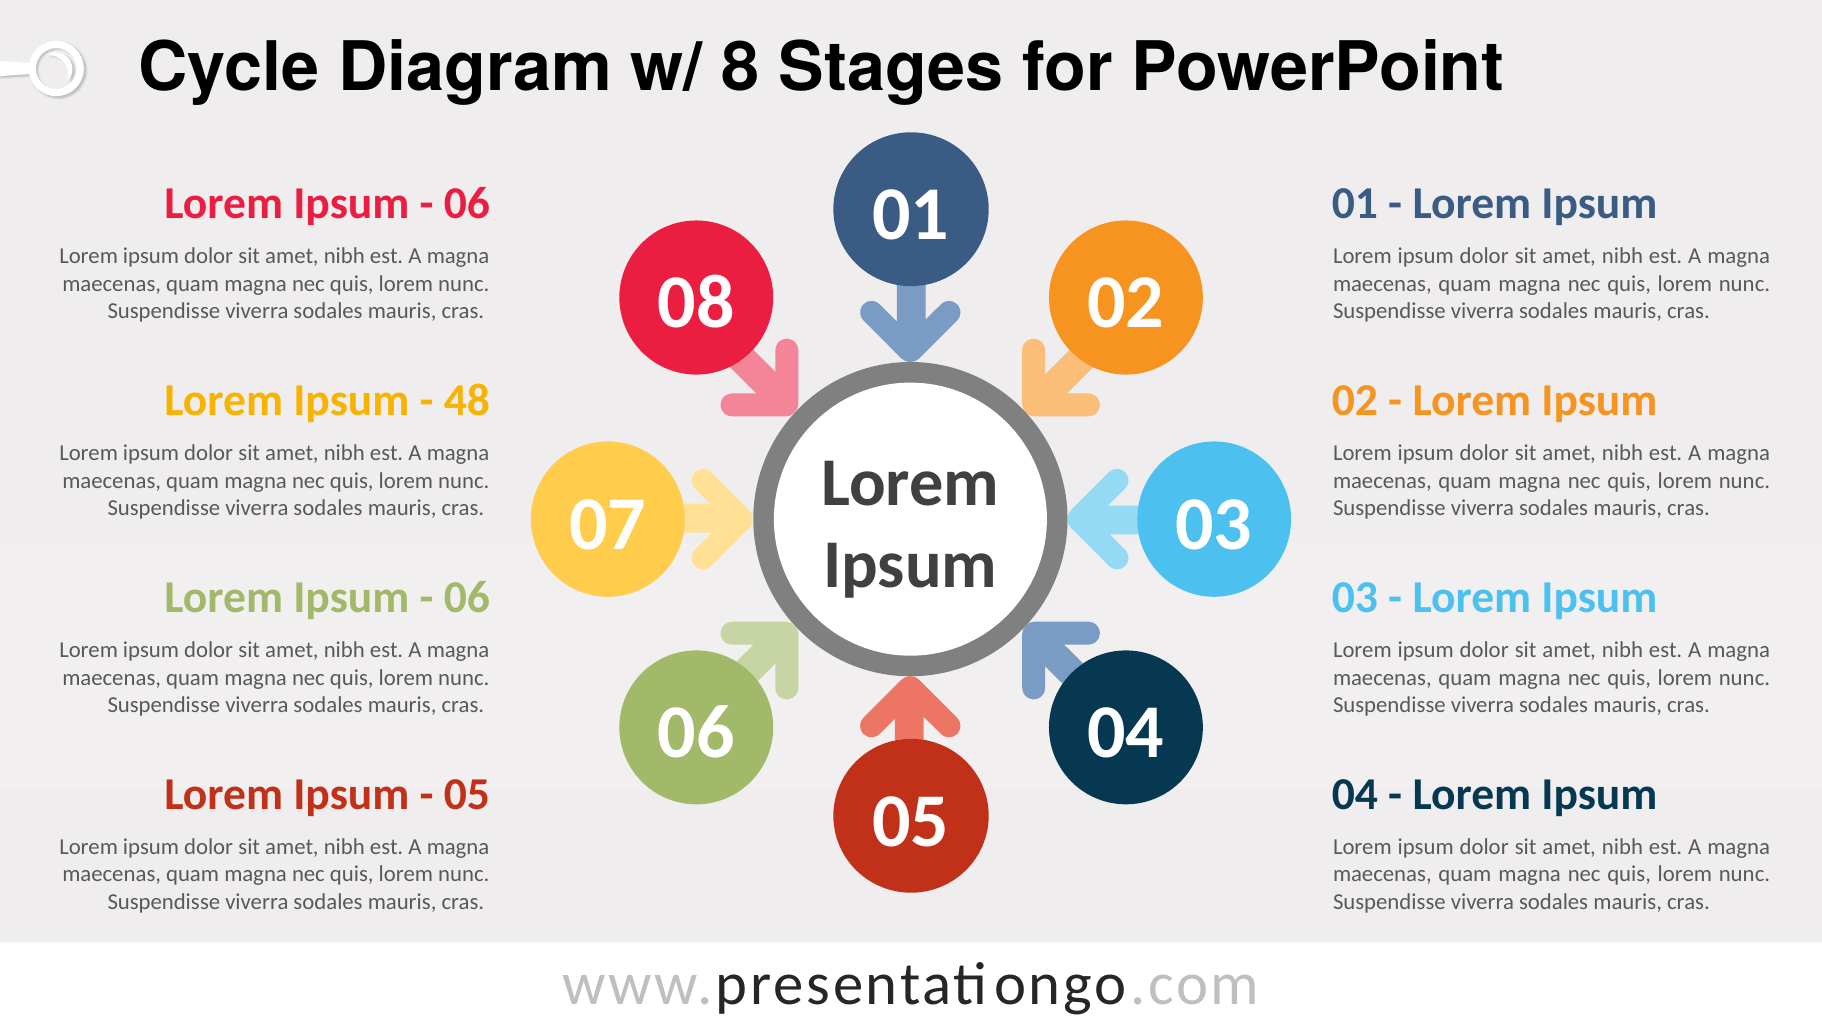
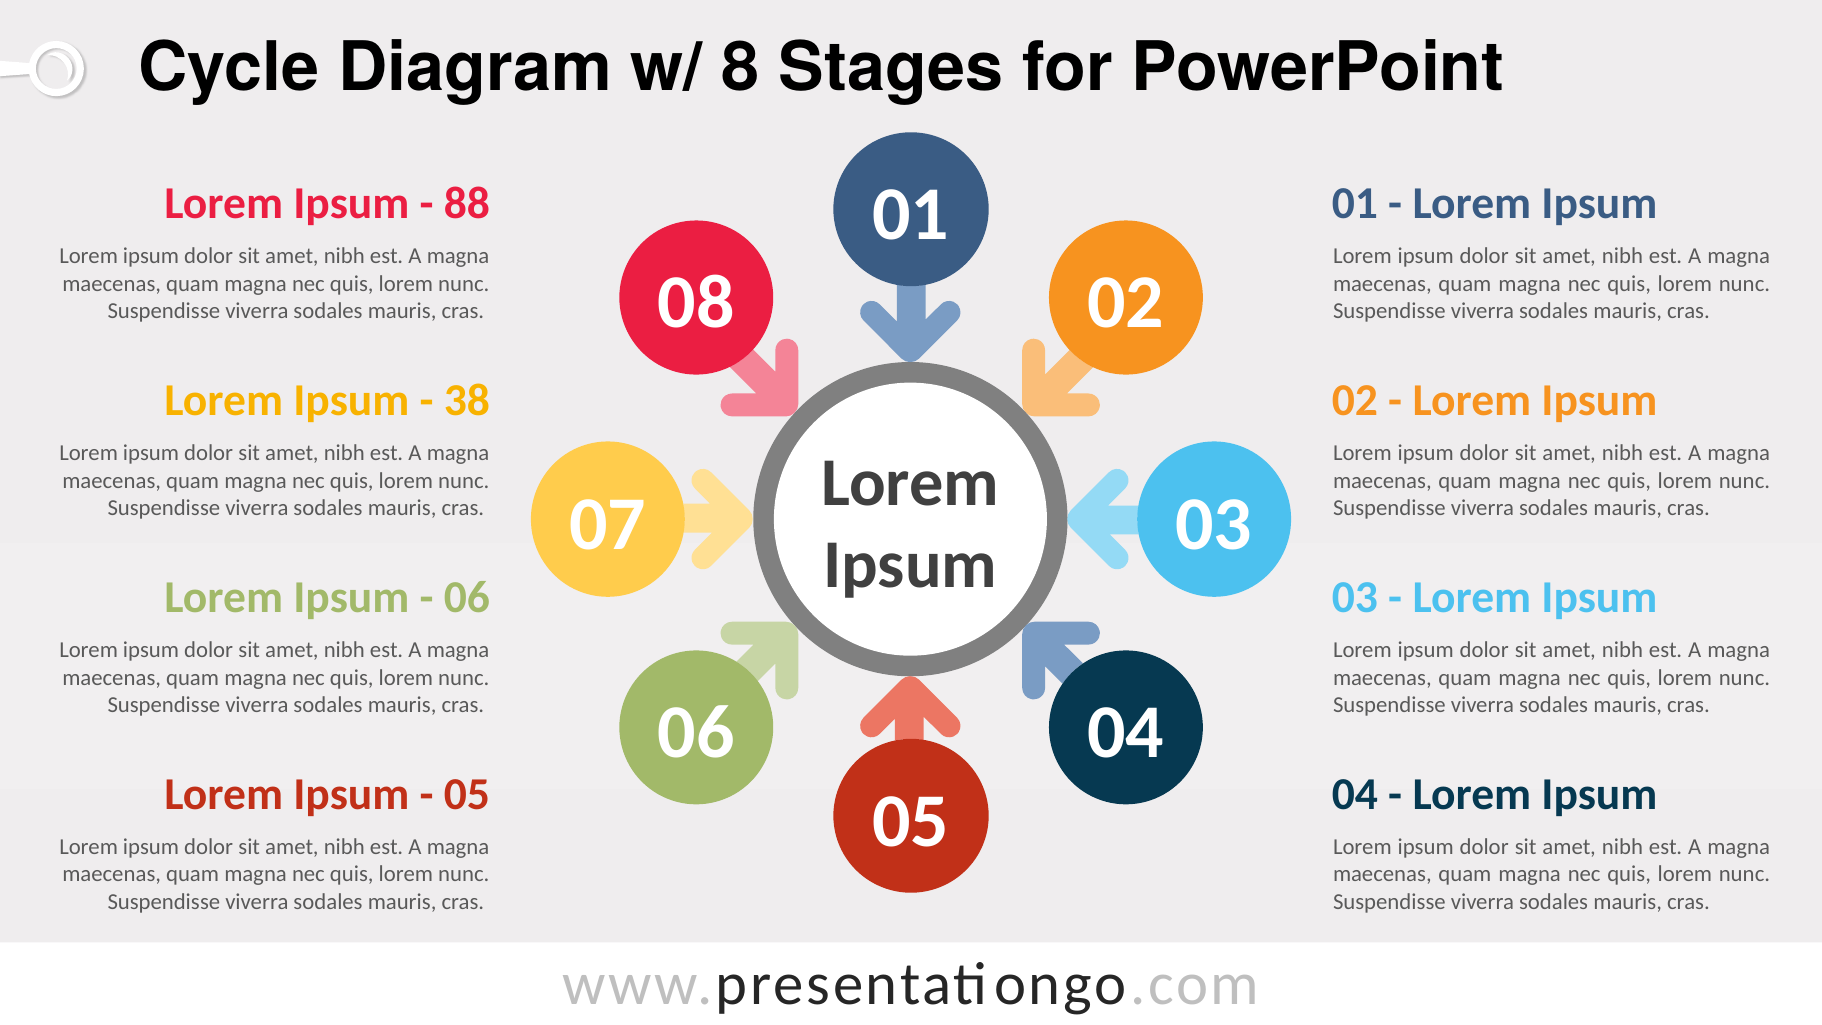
06: 06 -> 88 (467, 203)
48: 48 -> 38 (467, 400)
